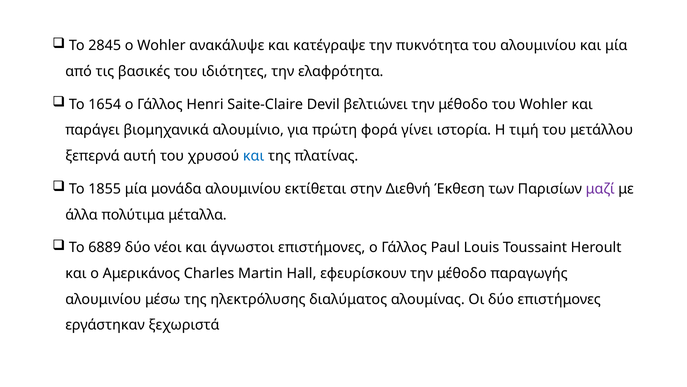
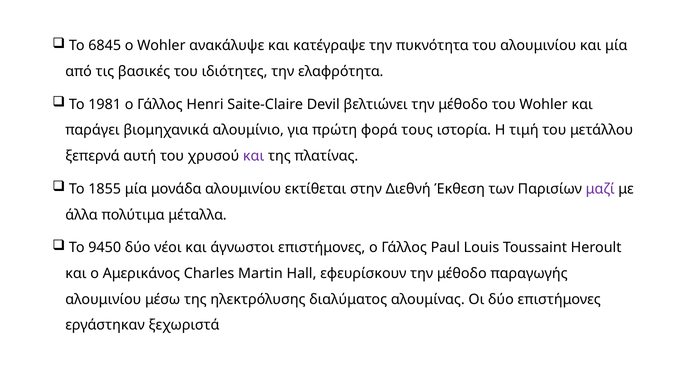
2845: 2845 -> 6845 (105, 46)
1654: 1654 -> 1981 (105, 104)
γίνει: γίνει -> τους (417, 130)
και colour: blue -> purple (254, 156)
6889: 6889 -> 9450 (105, 247)
